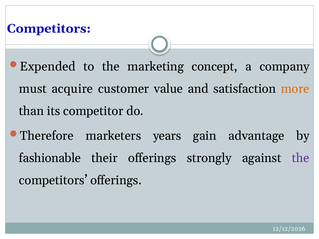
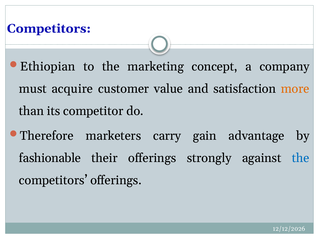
Expended: Expended -> Ethiopian (48, 67)
years: years -> carry (167, 136)
the colour: purple -> blue (301, 158)
